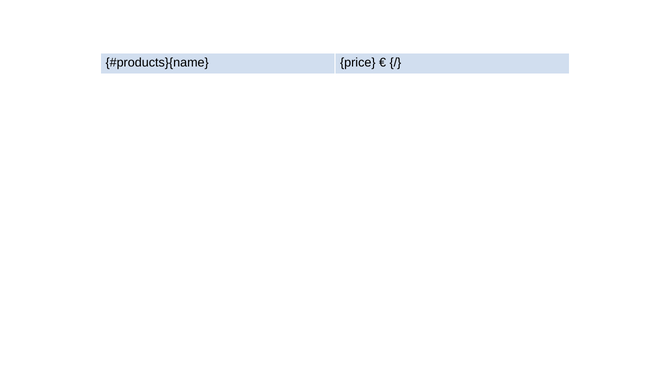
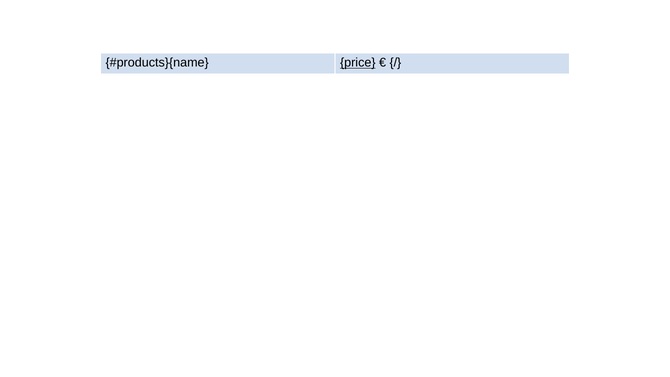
price underline: none -> present (358, 63)
